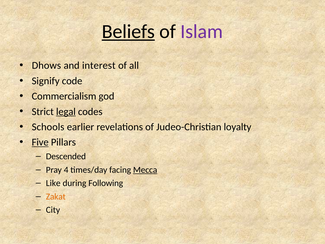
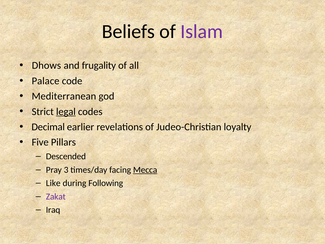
Beliefs underline: present -> none (128, 31)
interest: interest -> frugality (99, 65)
Signify: Signify -> Palace (46, 81)
Commercialism: Commercialism -> Mediterranean (64, 96)
Schools: Schools -> Decimal (48, 127)
Five underline: present -> none (40, 142)
4: 4 -> 3 (66, 170)
Zakat colour: orange -> purple (56, 196)
City: City -> Iraq (53, 210)
